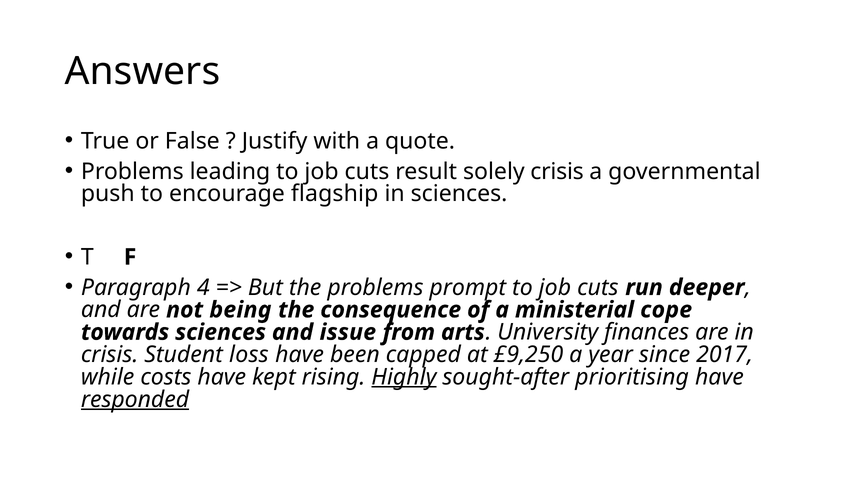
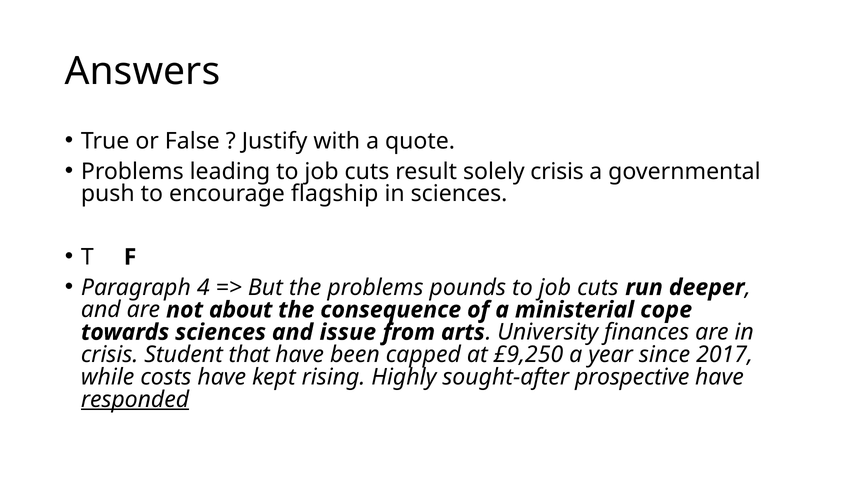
prompt: prompt -> pounds (468, 288)
being: being -> about (241, 310)
loss: loss -> that (249, 355)
Highly underline: present -> none (404, 377)
prioritising: prioritising -> prospective (632, 377)
